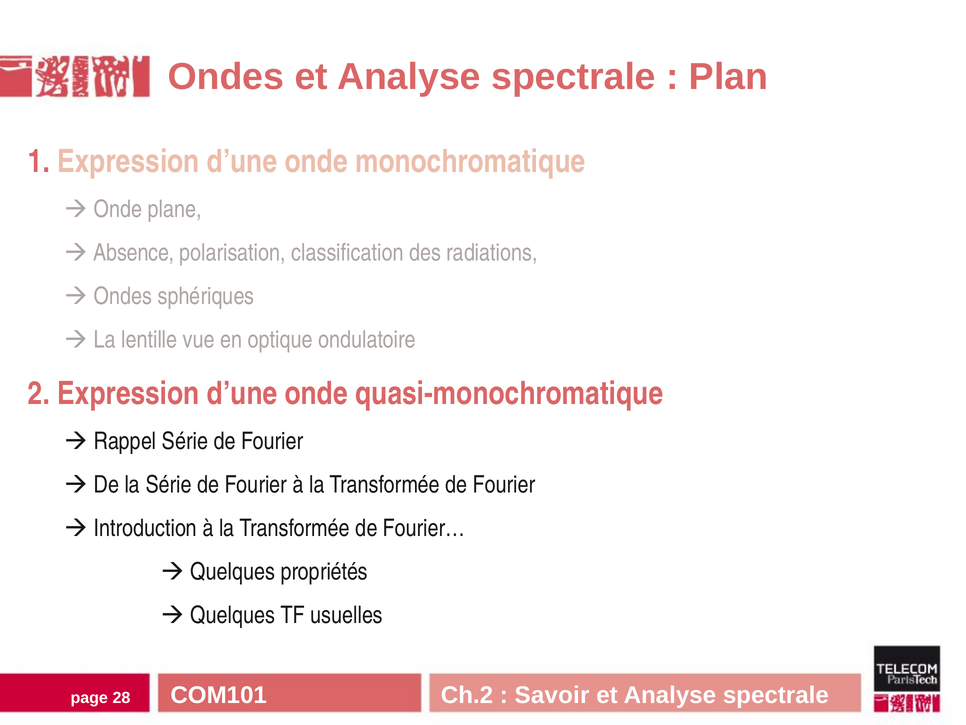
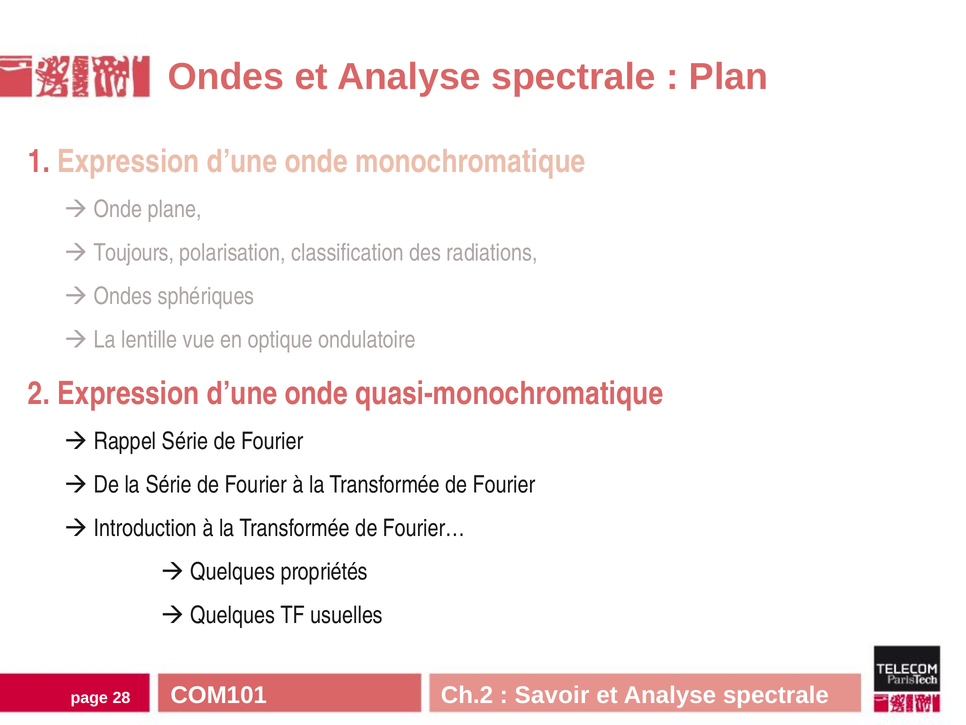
Absence: Absence -> Toujours (134, 253)
